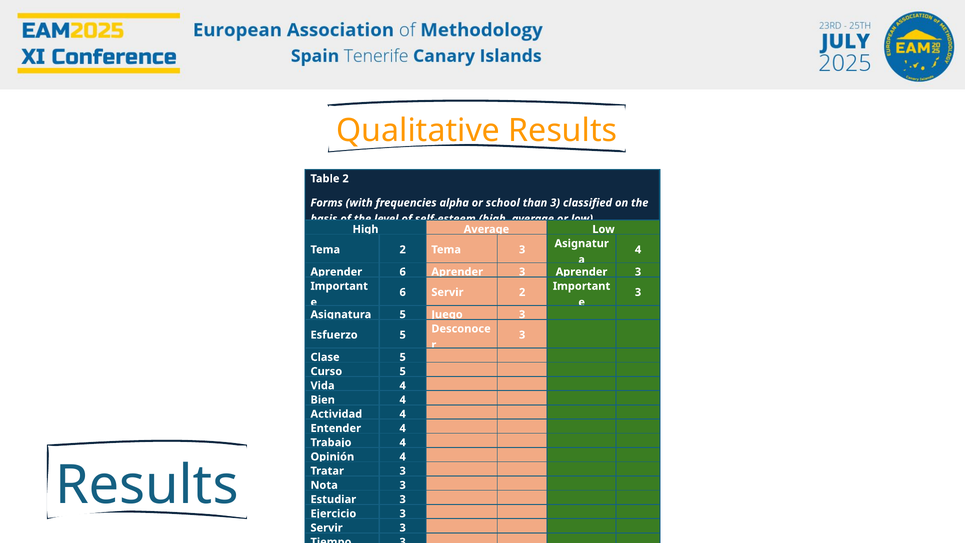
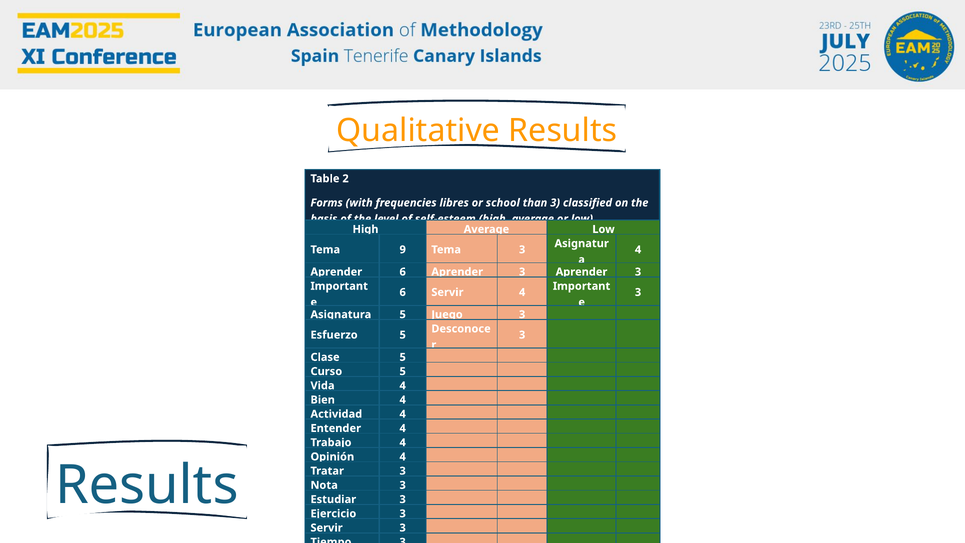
alpha: alpha -> libres (454, 203)
Tema 2: 2 -> 9 (403, 250)
Servir 2: 2 -> 4 (522, 292)
